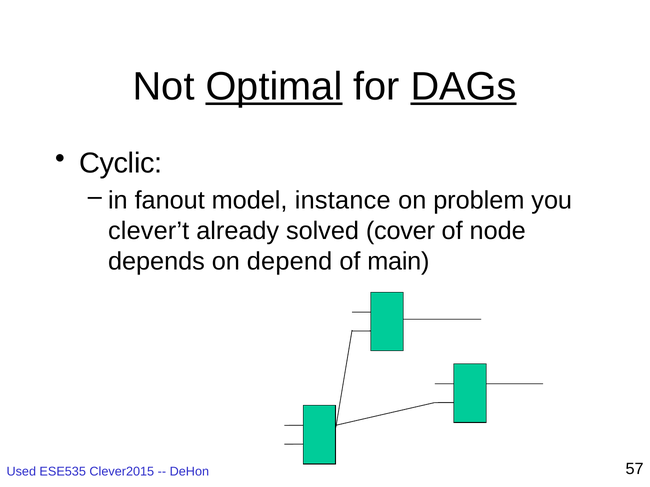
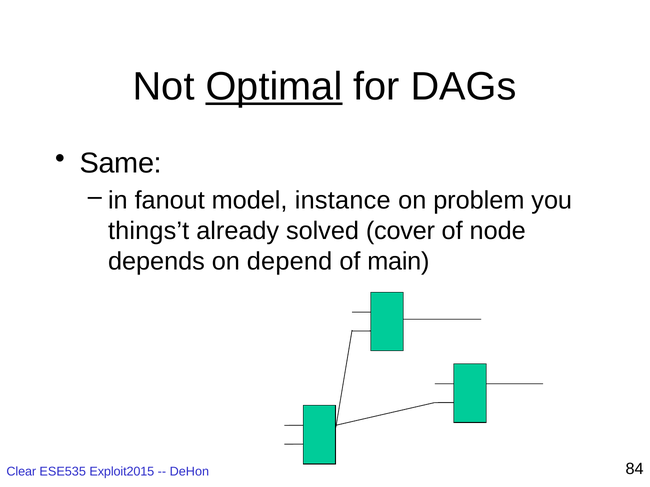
DAGs underline: present -> none (464, 87)
Cyclic: Cyclic -> Same (121, 163)
clever’t: clever’t -> things’t (149, 231)
Used: Used -> Clear (21, 472)
Clever2015: Clever2015 -> Exploit2015 (122, 472)
57: 57 -> 84 (635, 469)
